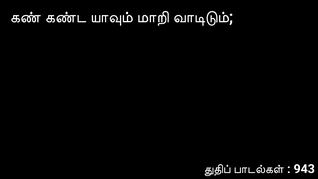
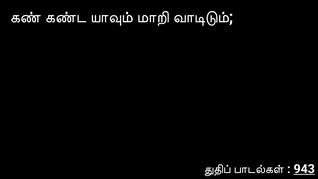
943 underline: none -> present (304, 169)
